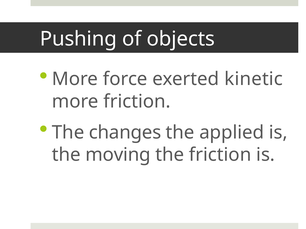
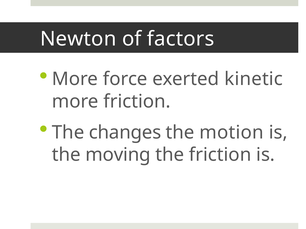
Pushing: Pushing -> Newton (78, 39)
objects: objects -> factors (181, 39)
applied: applied -> motion (232, 133)
